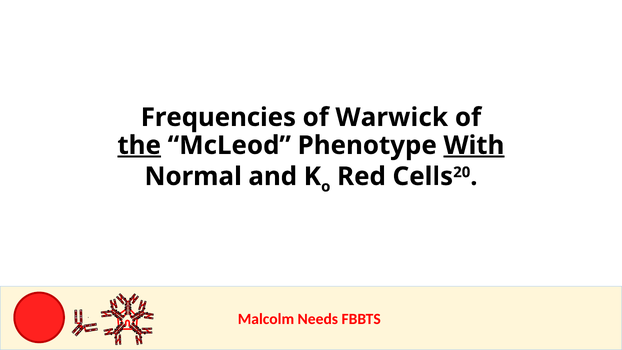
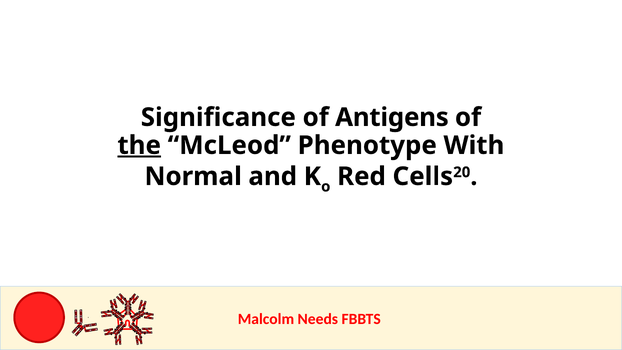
Frequencies: Frequencies -> Significance (218, 117)
Warwick: Warwick -> Antigens (392, 117)
With underline: present -> none (474, 145)
